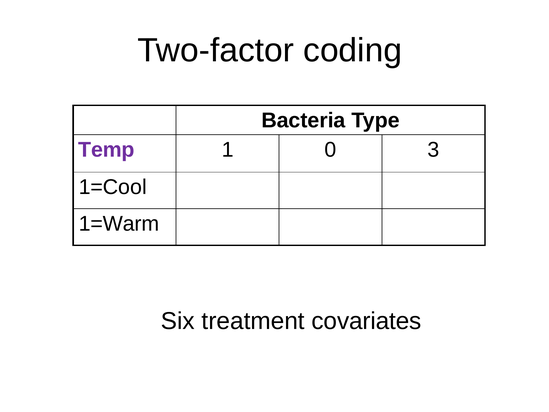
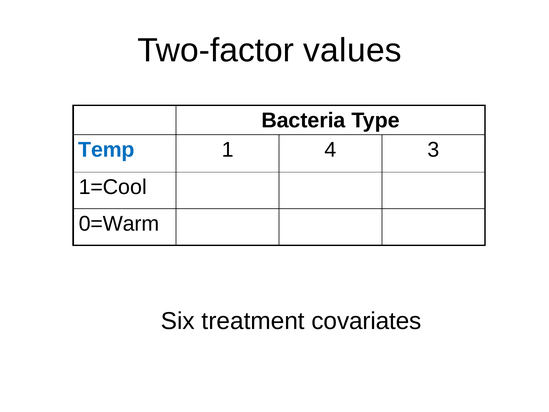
coding: coding -> values (352, 50)
Temp colour: purple -> blue (106, 150)
0: 0 -> 4 (331, 150)
1=Warm: 1=Warm -> 0=Warm (119, 224)
